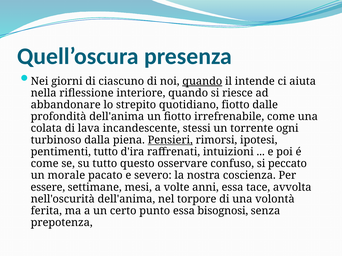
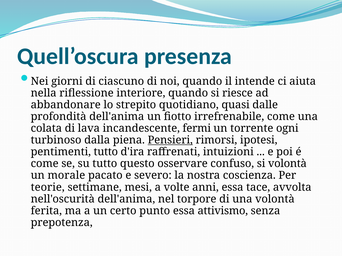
quando underline: present -> none (202, 81)
quotidiano fiotto: fiotto -> quasi (236, 105)
stessi: stessi -> fermi (197, 129)
si peccato: peccato -> volontà (287, 164)
essere: essere -> teorie (48, 188)
bisognosi: bisognosi -> attivismo (223, 211)
